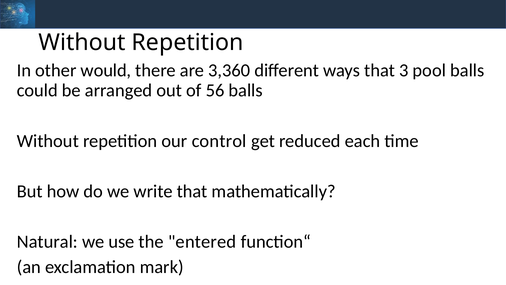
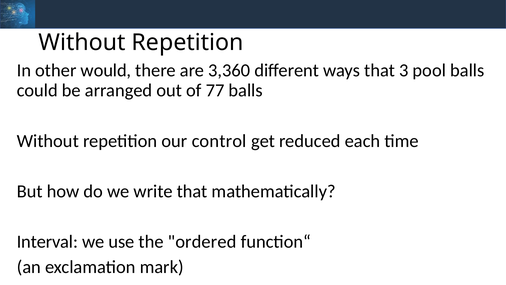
56: 56 -> 77 (215, 90)
Natural: Natural -> Interval (47, 242)
entered: entered -> ordered (202, 242)
